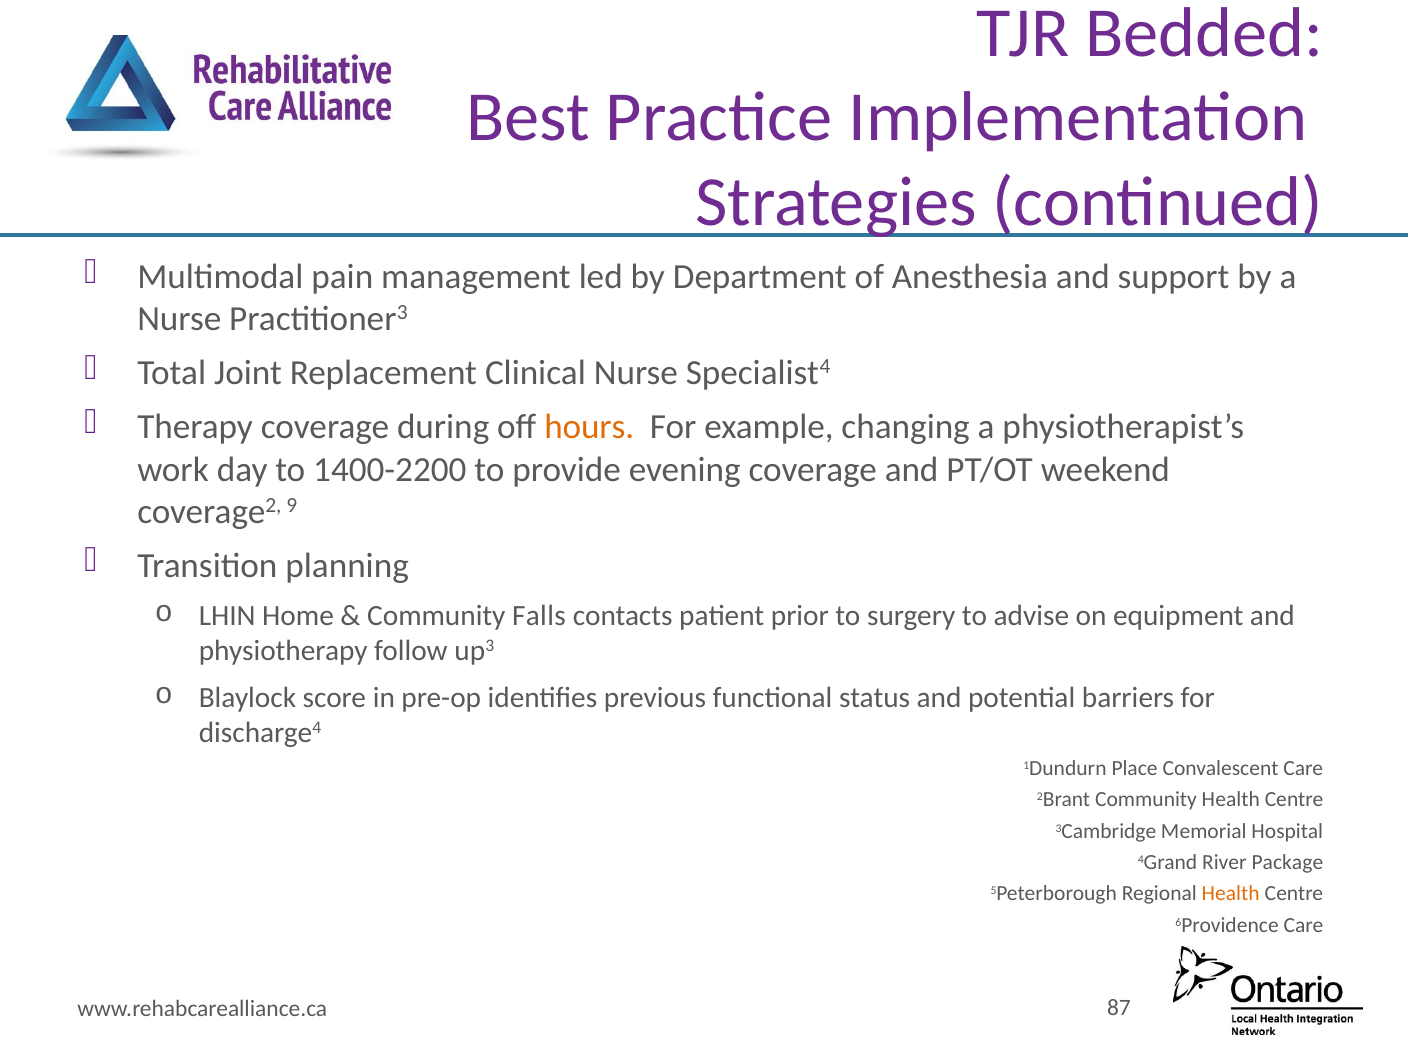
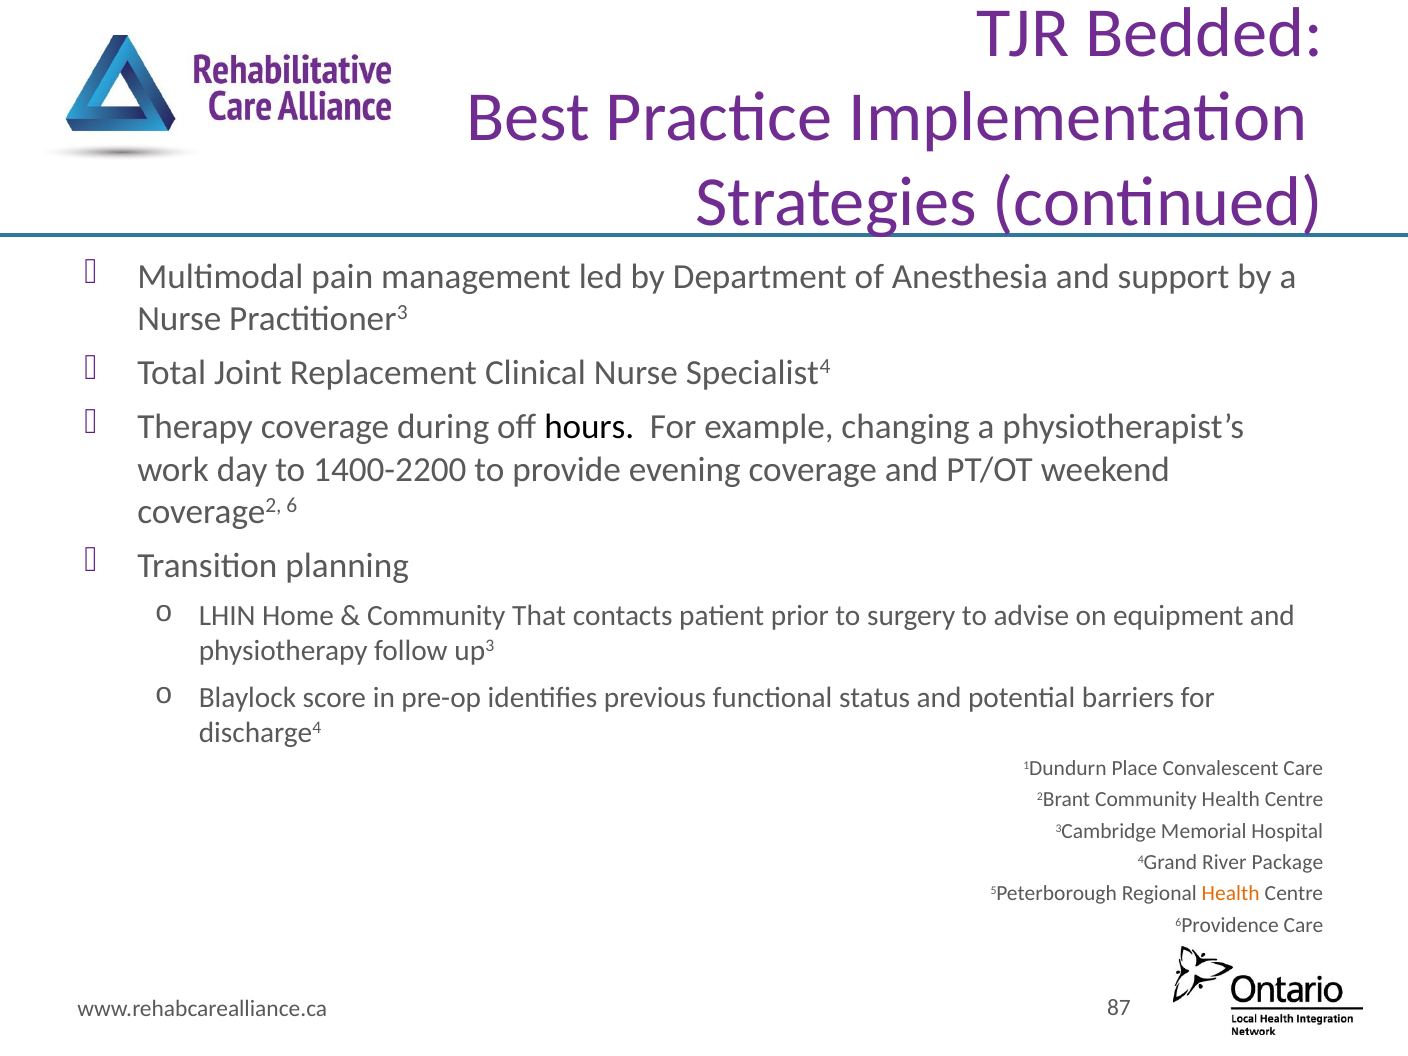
hours colour: orange -> black (589, 427)
9: 9 -> 6 (292, 505)
Falls: Falls -> That (539, 616)
